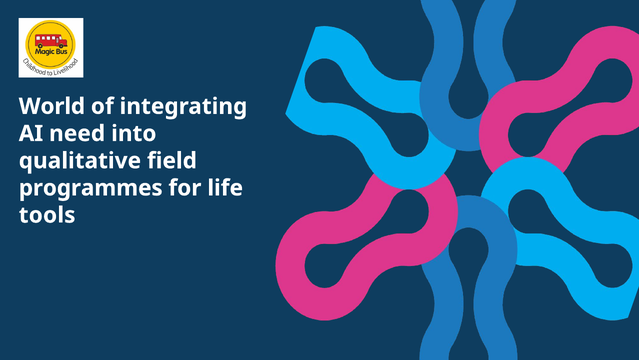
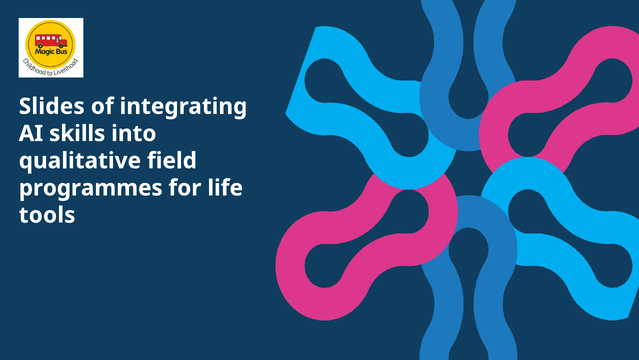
World: World -> Slides (52, 106)
need: need -> skills (77, 133)
